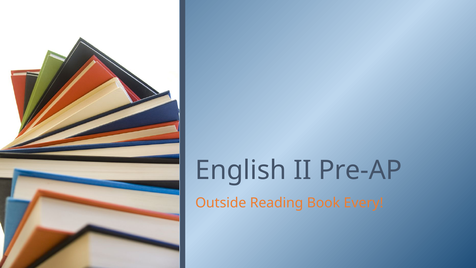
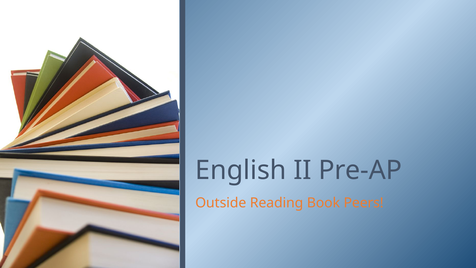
Every: Every -> Peers (364, 203)
